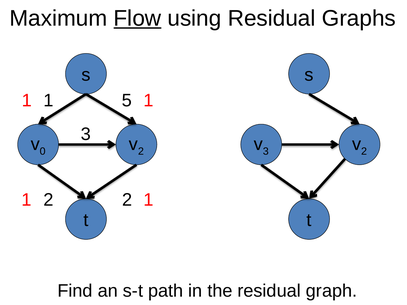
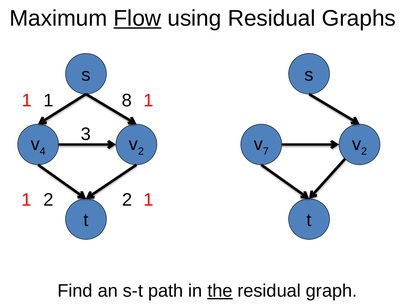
5: 5 -> 8 (127, 101)
0: 0 -> 4 (43, 151)
3: 3 -> 7 (266, 151)
the underline: none -> present (220, 291)
